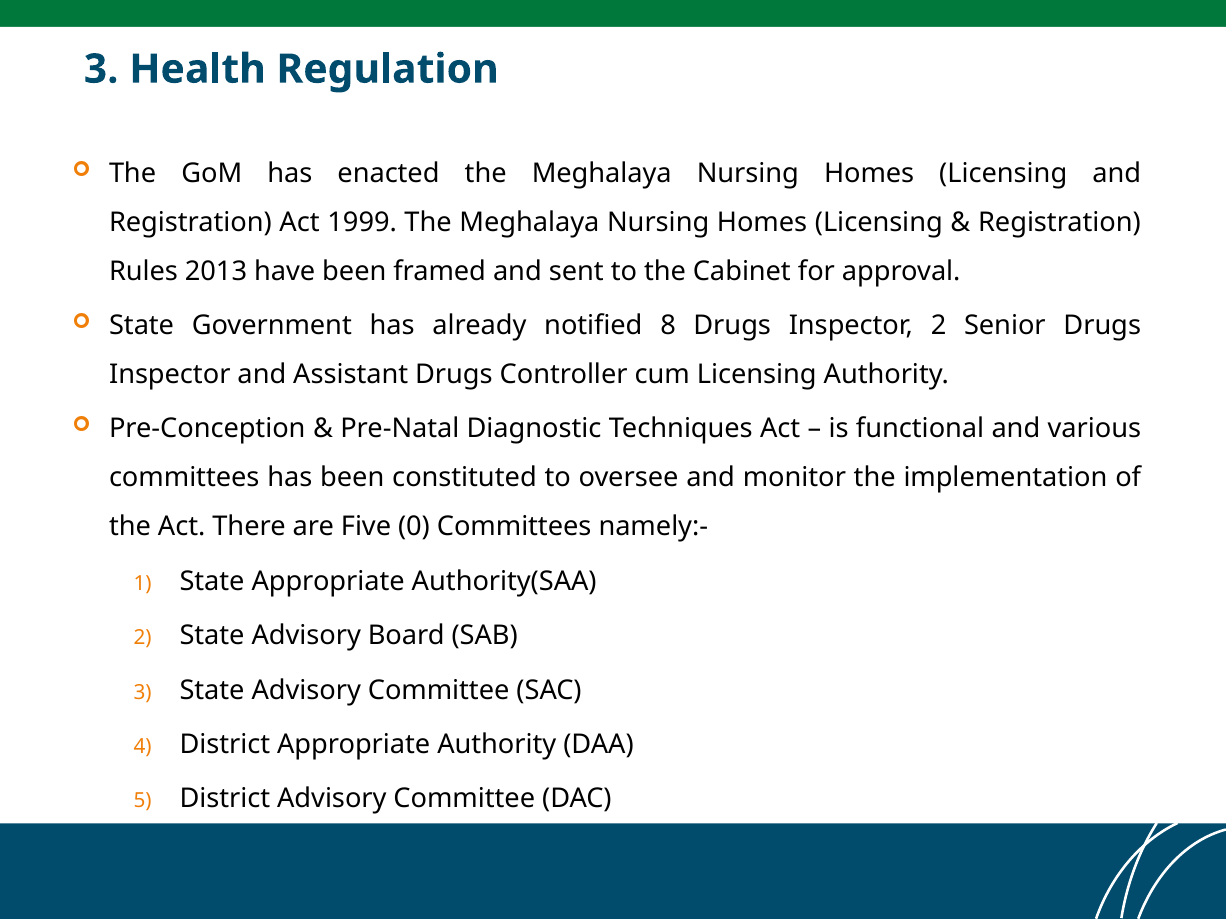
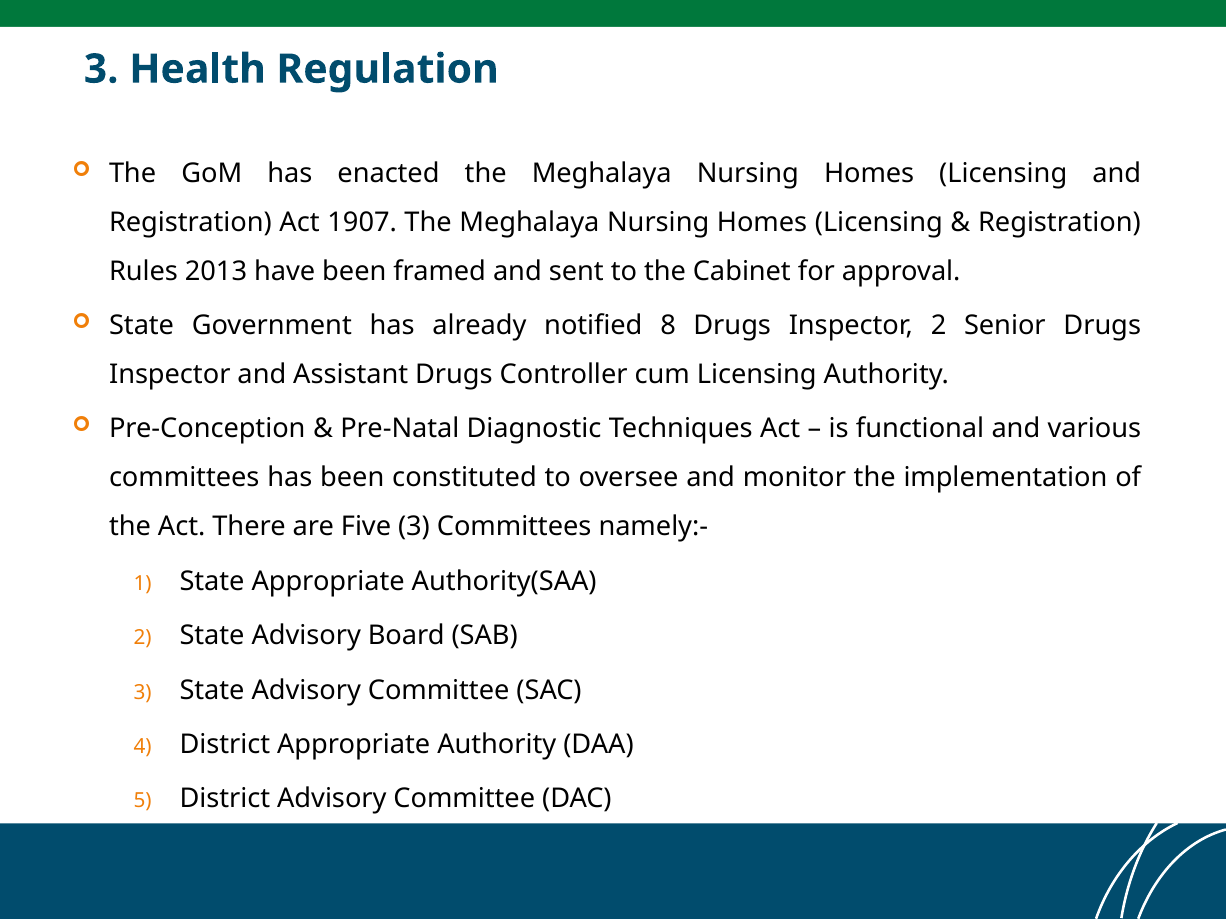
1999: 1999 -> 1907 (362, 222)
Five 0: 0 -> 3 (414, 527)
